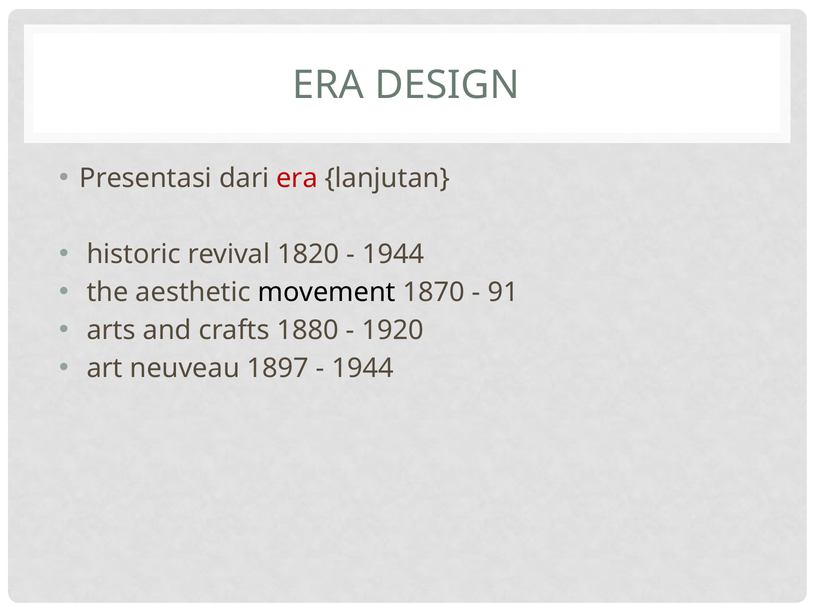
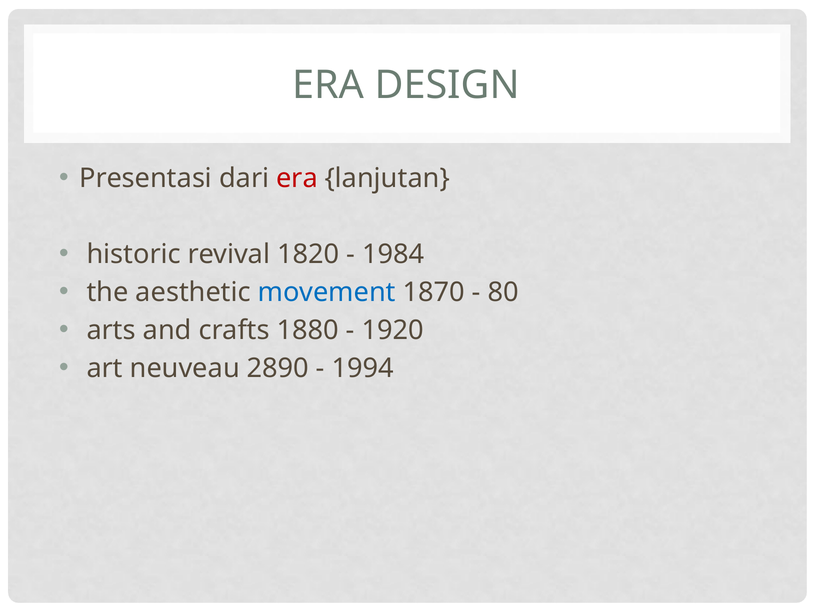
1944: 1944 -> 1984 (393, 255)
movement colour: black -> blue (327, 293)
91: 91 -> 80 (503, 293)
1897: 1897 -> 2890 (278, 369)
1944: 1944 -> 1994 (363, 369)
